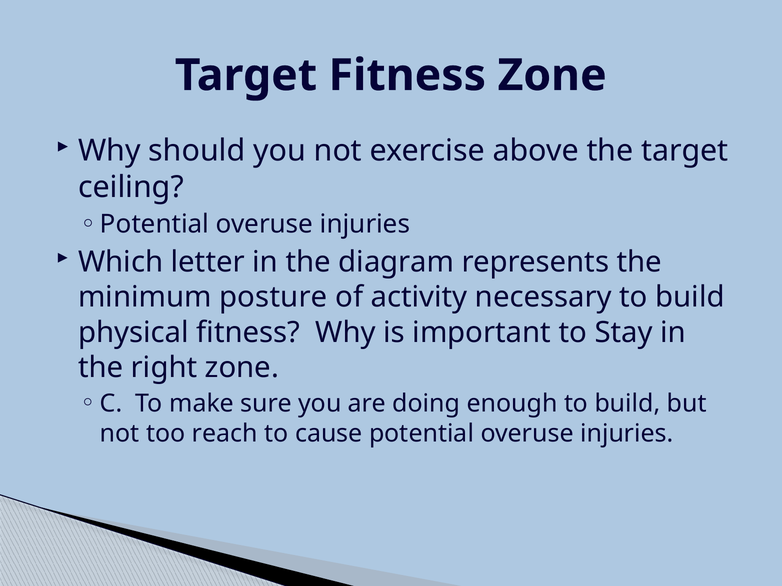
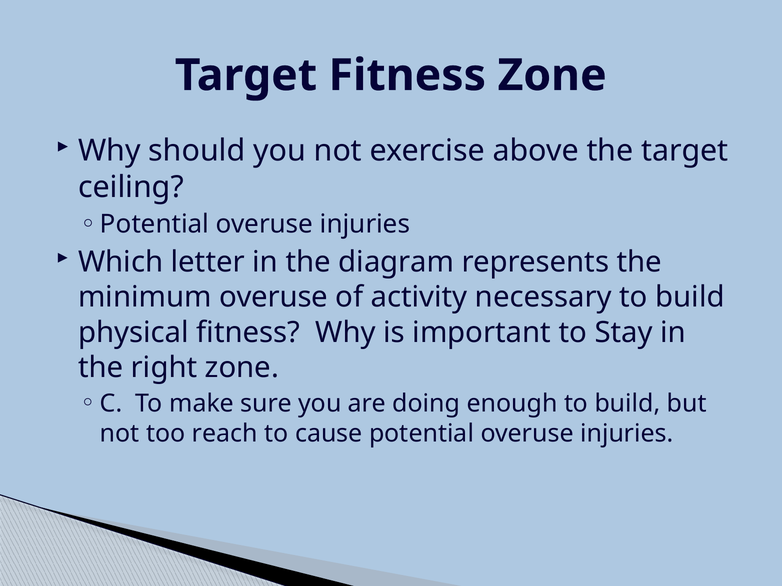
minimum posture: posture -> overuse (274, 298)
